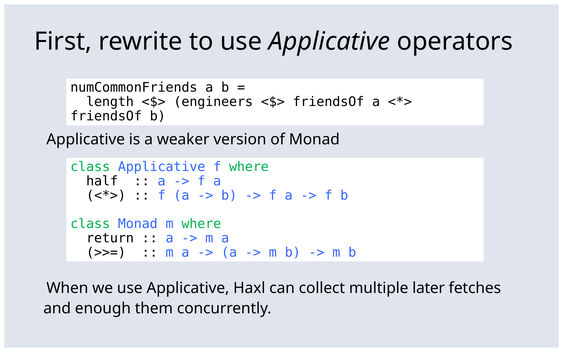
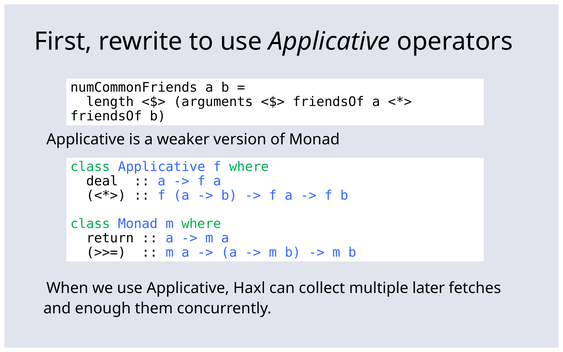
engineers: engineers -> arguments (213, 102)
half: half -> deal (102, 181)
